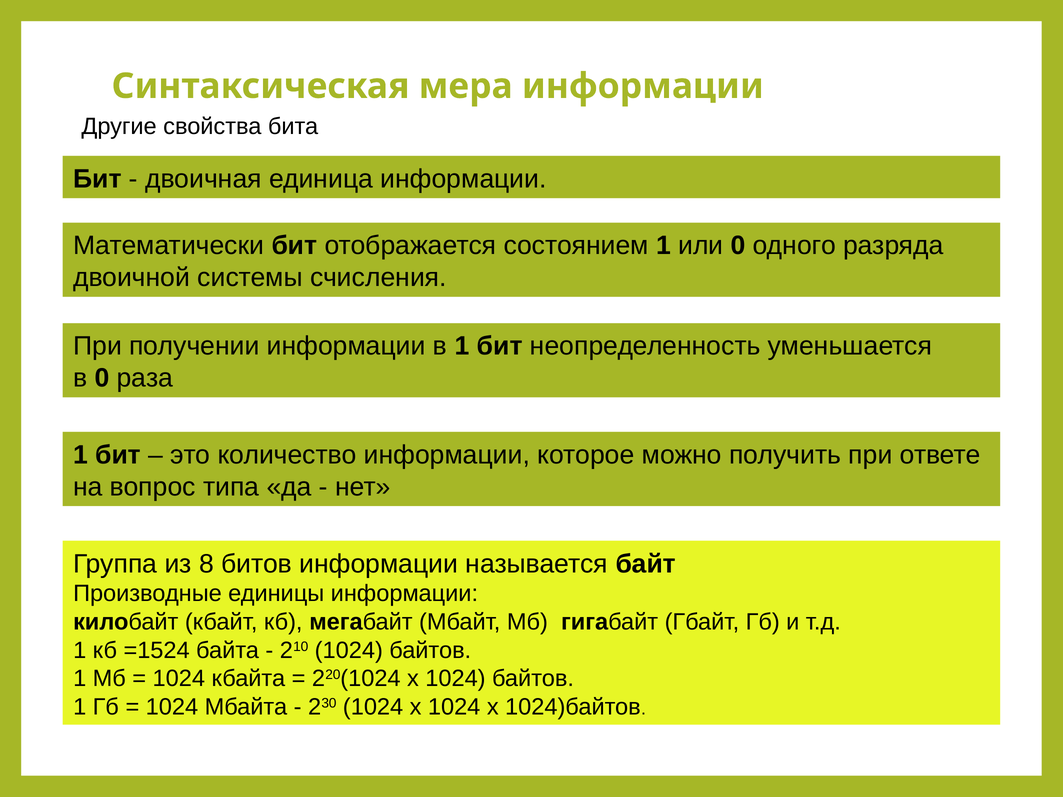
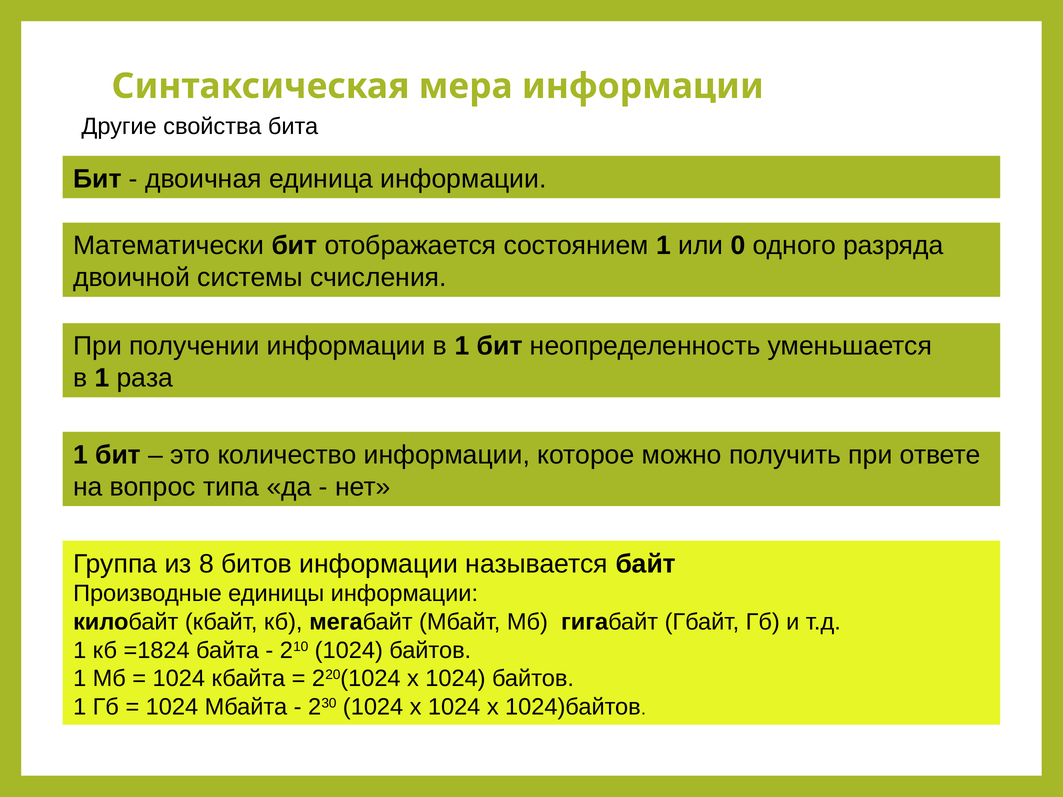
0: 0 -> 1 (102, 378)
=1524: =1524 -> =1824 (157, 651)
